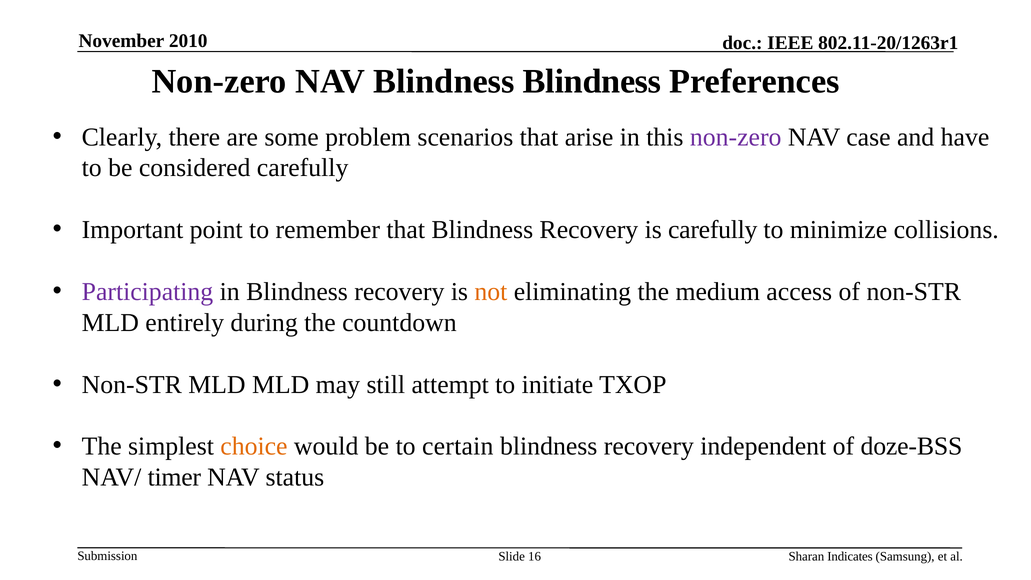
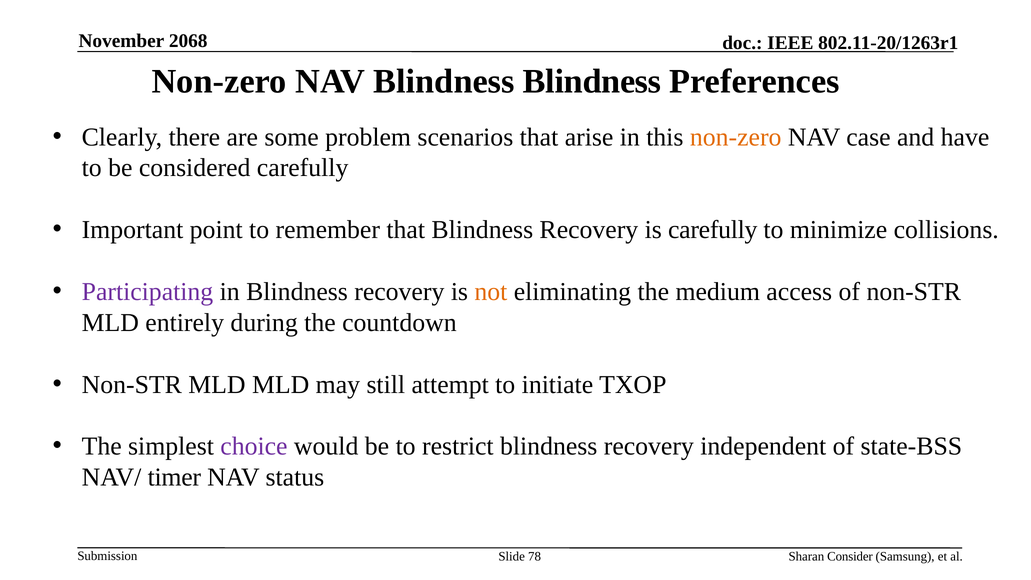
2010: 2010 -> 2068 (188, 41)
non-zero colour: purple -> orange (736, 137)
choice colour: orange -> purple (254, 446)
certain: certain -> restrict (458, 446)
doze-BSS: doze-BSS -> state-BSS (911, 446)
16: 16 -> 78 (535, 556)
Indicates: Indicates -> Consider (850, 556)
